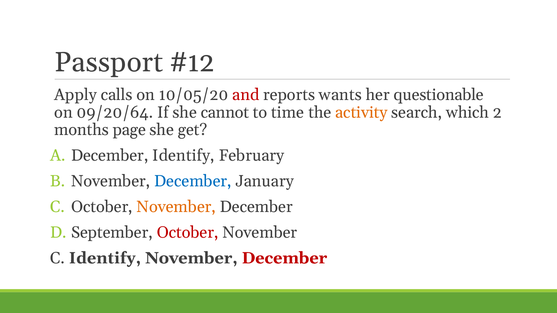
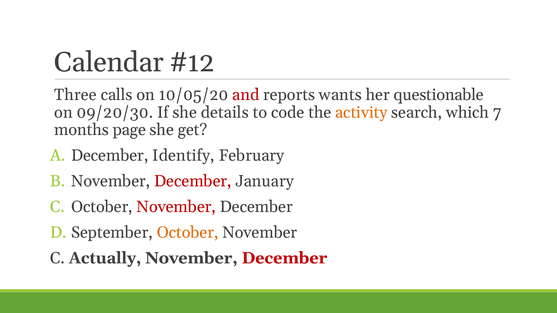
Passport: Passport -> Calendar (109, 62)
Apply: Apply -> Three (76, 95)
09/20/64: 09/20/64 -> 09/20/30 (115, 113)
cannot: cannot -> details (225, 113)
time: time -> code (288, 113)
2: 2 -> 7 (497, 113)
December colour: blue -> red (193, 181)
November colour: orange -> red (176, 207)
October colour: red -> orange (188, 233)
C Identify: Identify -> Actually (105, 258)
